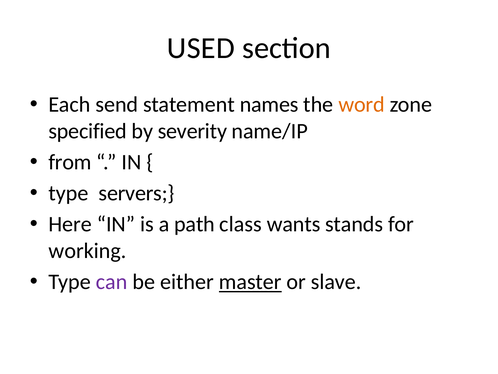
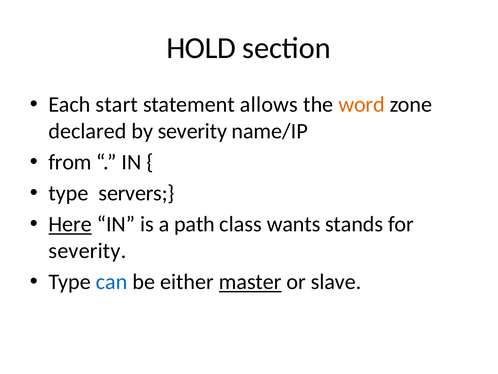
USED: USED -> HOLD (201, 48)
send: send -> start (117, 104)
names: names -> allows (269, 104)
specified: specified -> declared (88, 131)
Here underline: none -> present (70, 224)
working: working -> severity (87, 251)
can colour: purple -> blue (112, 282)
